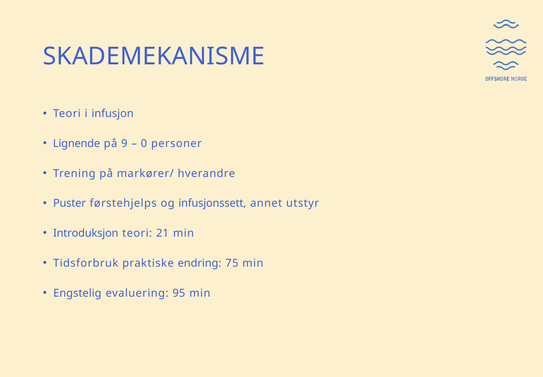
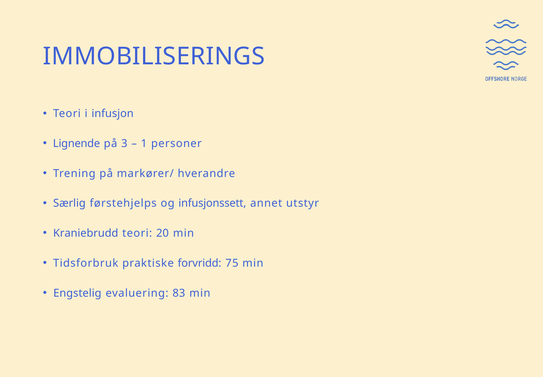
SKADEMEKANISME: SKADEMEKANISME -> IMMOBILISERINGS (154, 56)
9: 9 -> 3 (124, 144)
0: 0 -> 1 (144, 144)
Puster: Puster -> Særlig (69, 203)
Introduksjon: Introduksjon -> Kraniebrudd (86, 233)
21: 21 -> 20 (162, 233)
endring: endring -> forvridd (200, 263)
95: 95 -> 83 (179, 293)
